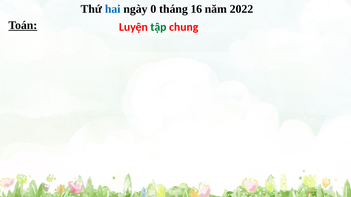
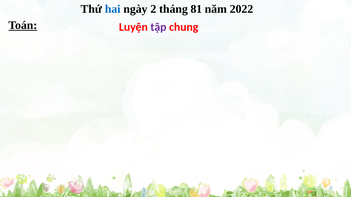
0: 0 -> 2 (153, 9)
16: 16 -> 81 (196, 9)
tập colour: green -> purple (158, 27)
